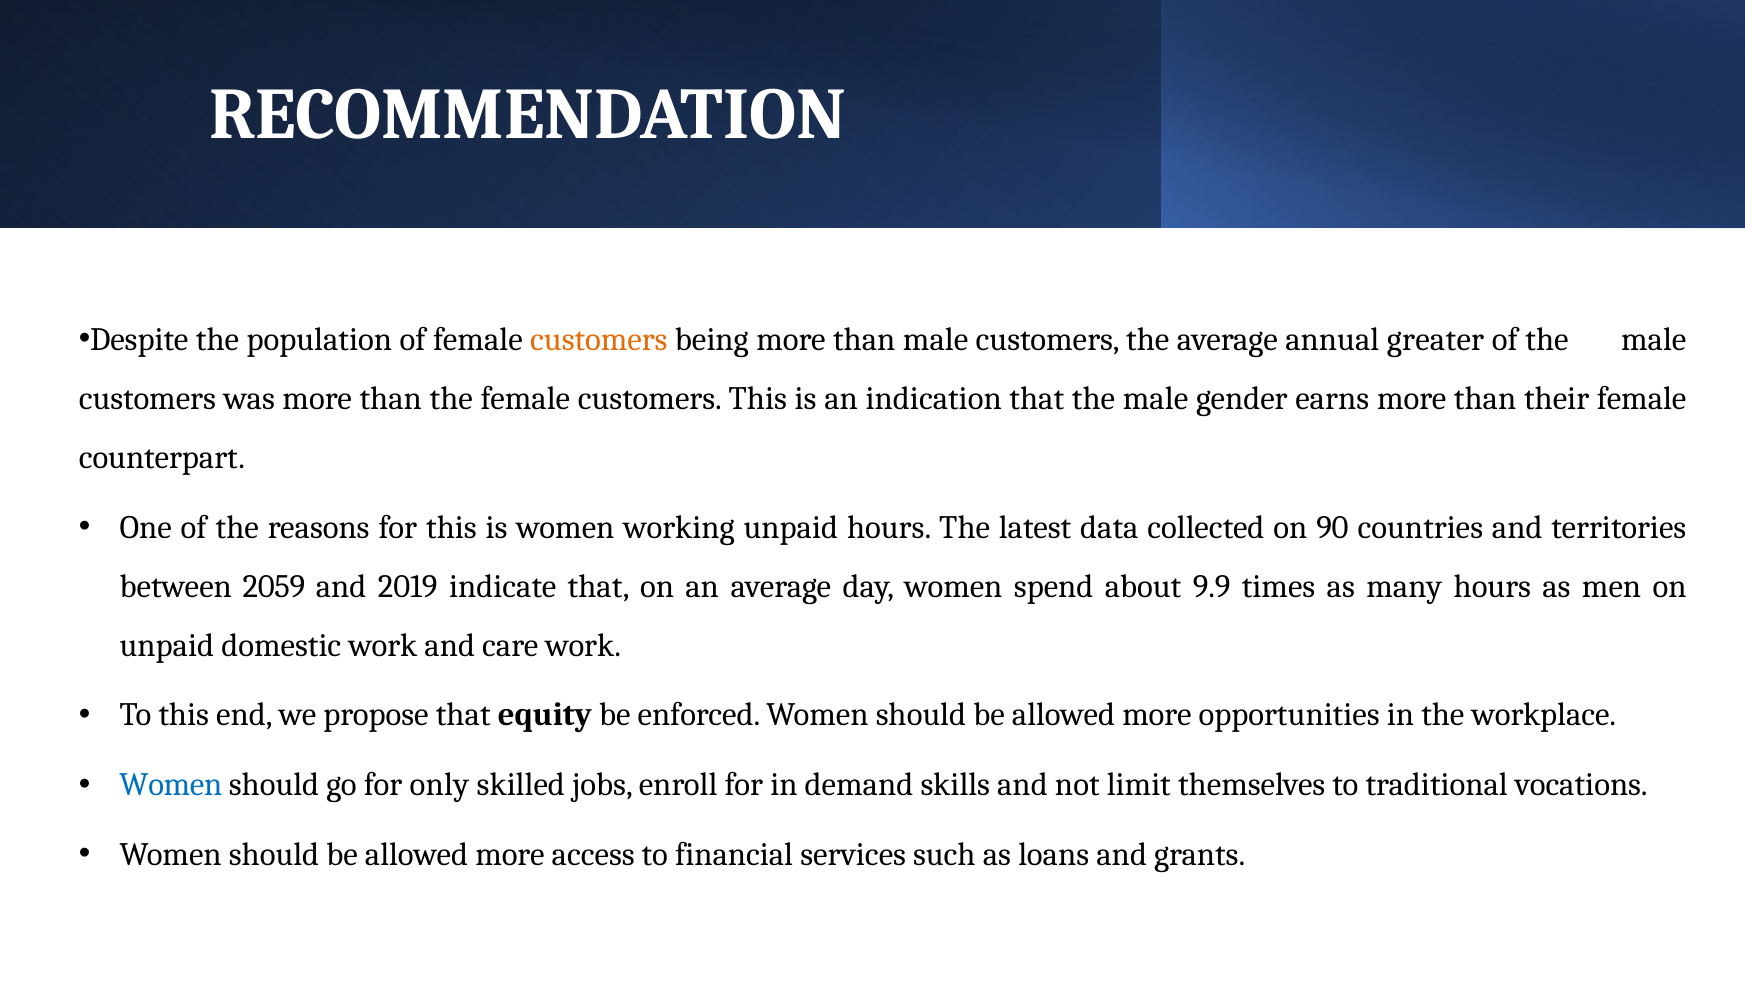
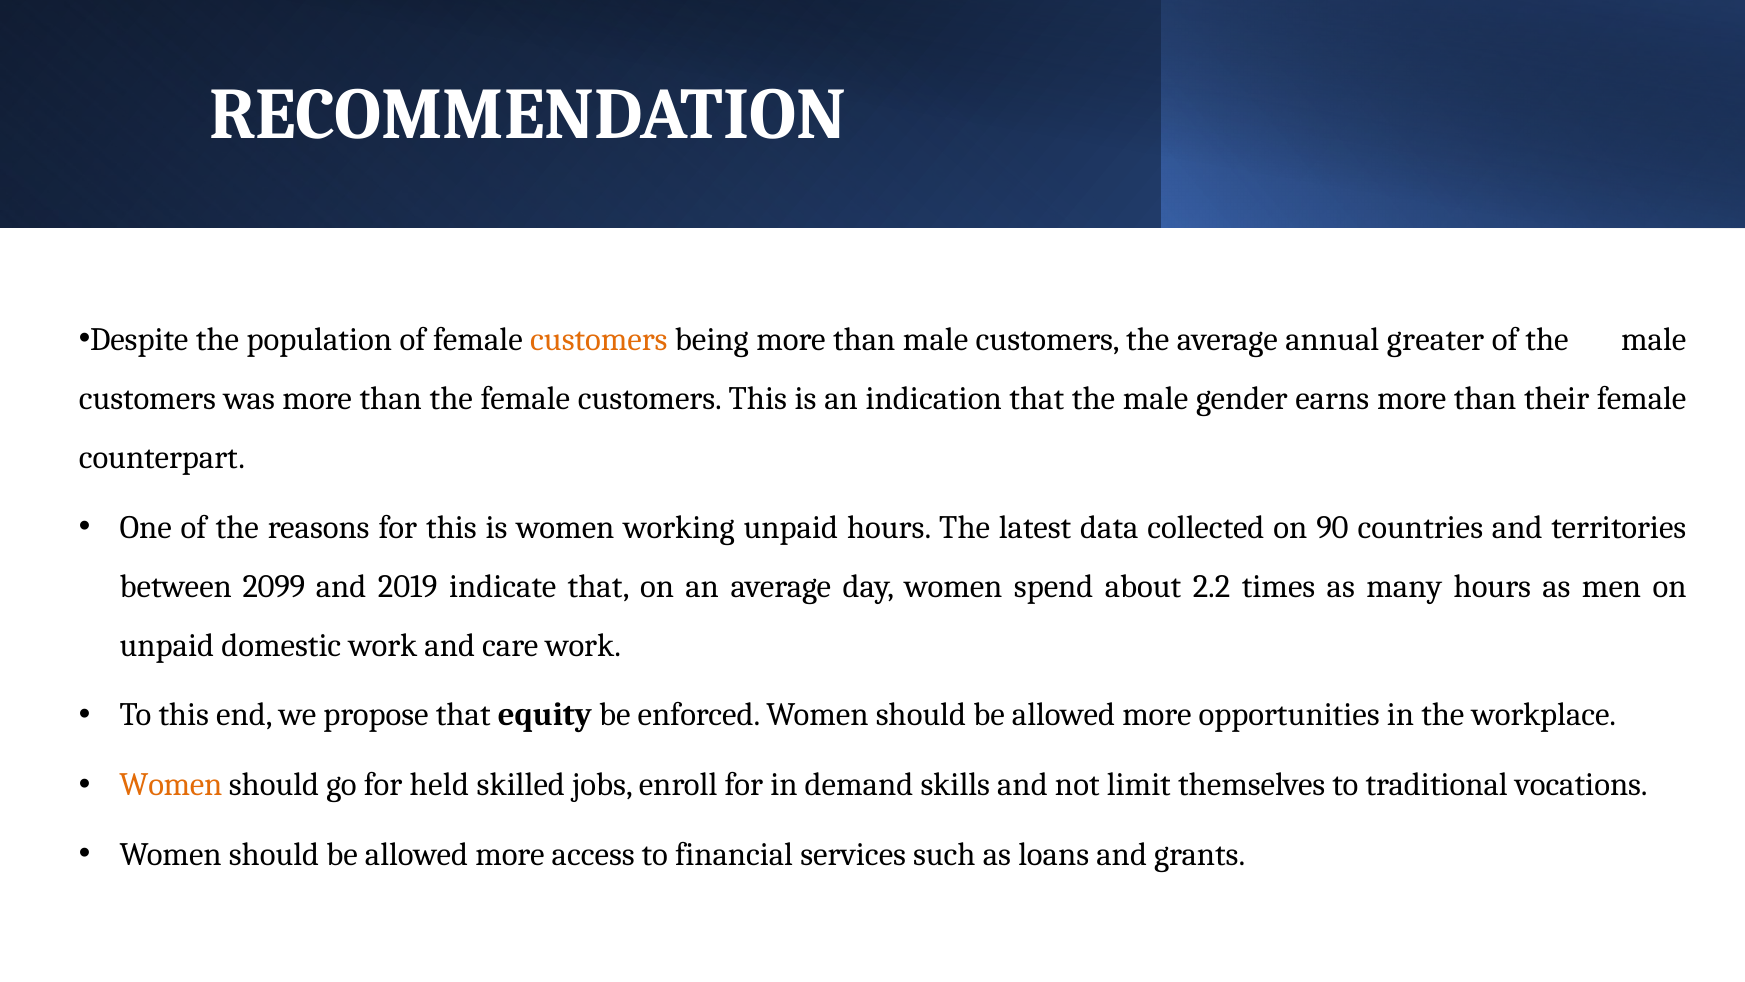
2059: 2059 -> 2099 (274, 586)
9.9: 9.9 -> 2.2 (1212, 586)
Women colour: blue -> orange (171, 785)
only: only -> held (439, 785)
